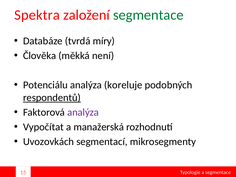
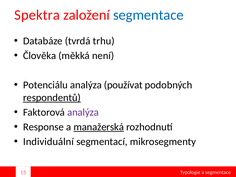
segmentace colour: green -> blue (148, 15)
míry: míry -> trhu (104, 41)
koreluje: koreluje -> používat (123, 85)
Vypočítat: Vypočítat -> Response (43, 127)
manažerská underline: none -> present (99, 127)
Uvozovkách: Uvozovkách -> Individuální (48, 142)
